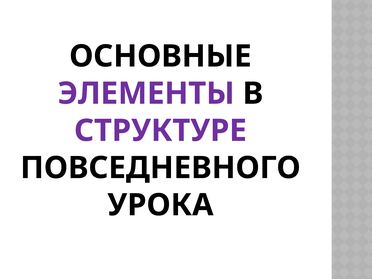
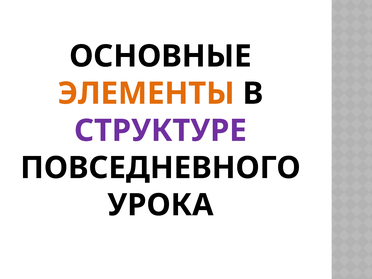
ЭЛЕМЕНТЫ colour: purple -> orange (146, 93)
